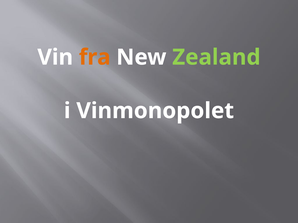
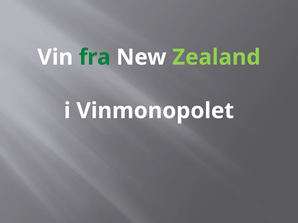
fra colour: orange -> green (95, 57)
